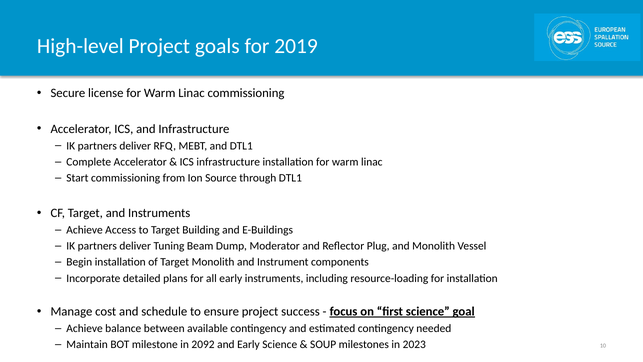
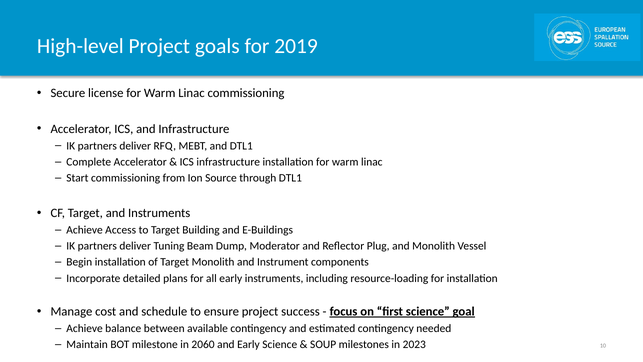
2092: 2092 -> 2060 (203, 344)
